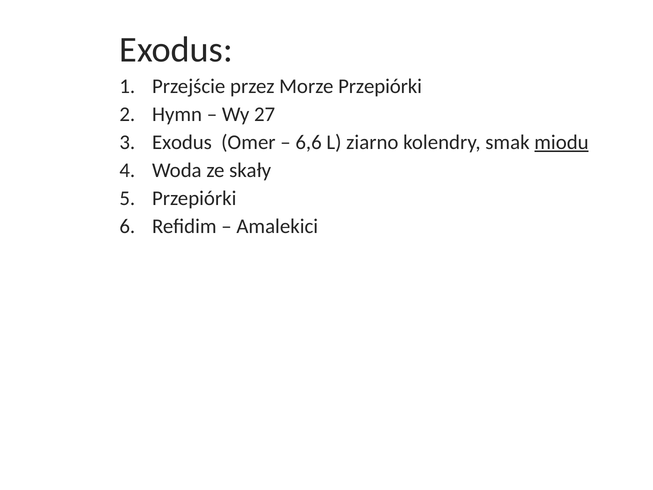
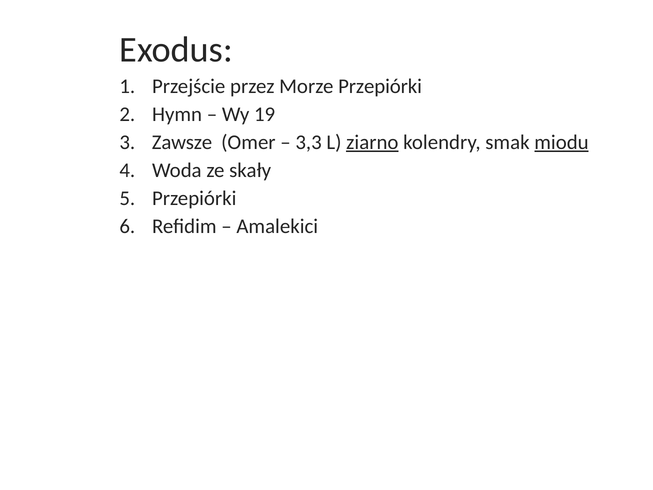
27: 27 -> 19 (265, 114)
Exodus: Exodus -> Zawsze (182, 142)
6,6: 6,6 -> 3,3 (309, 142)
ziarno underline: none -> present (372, 142)
